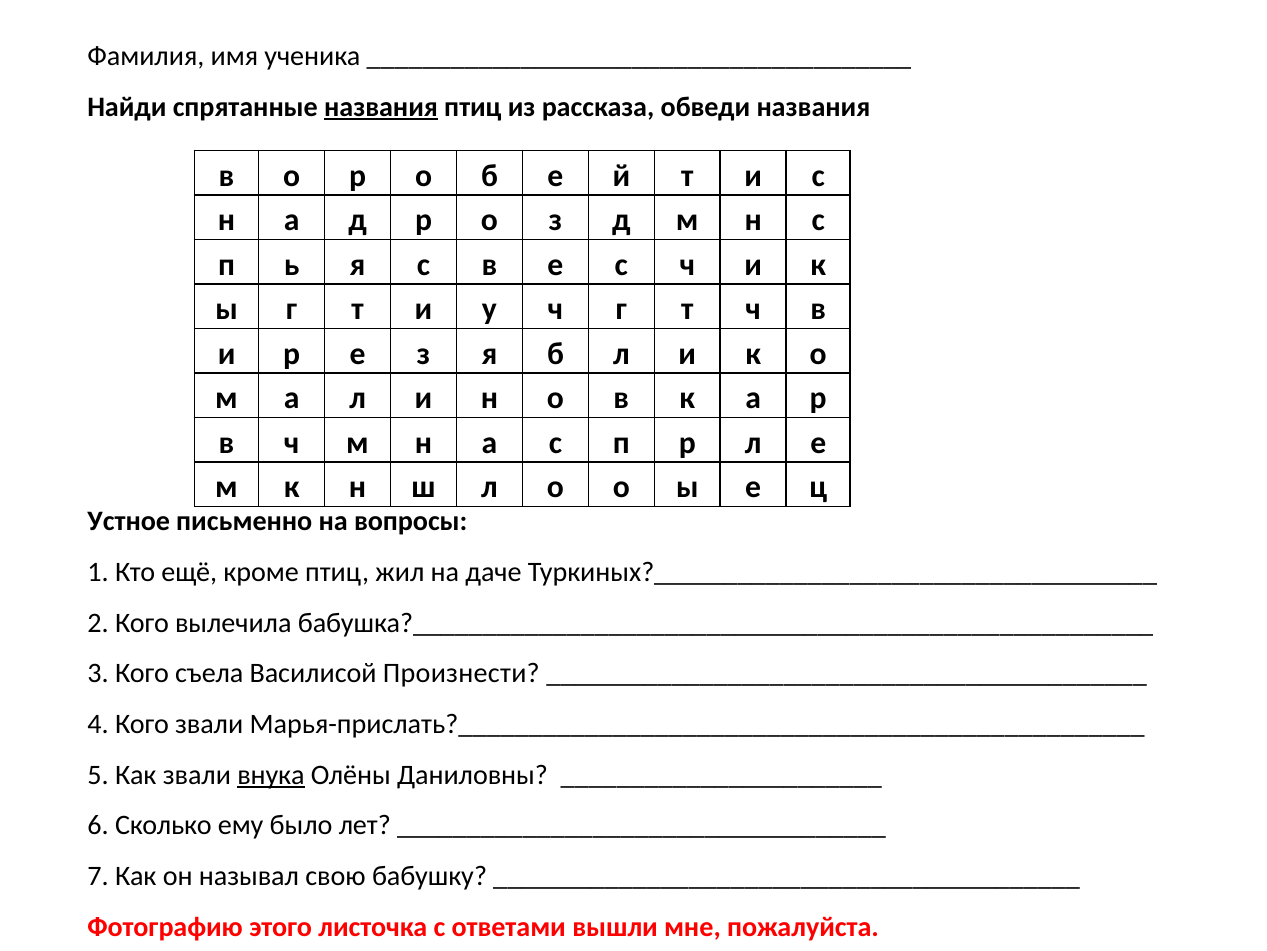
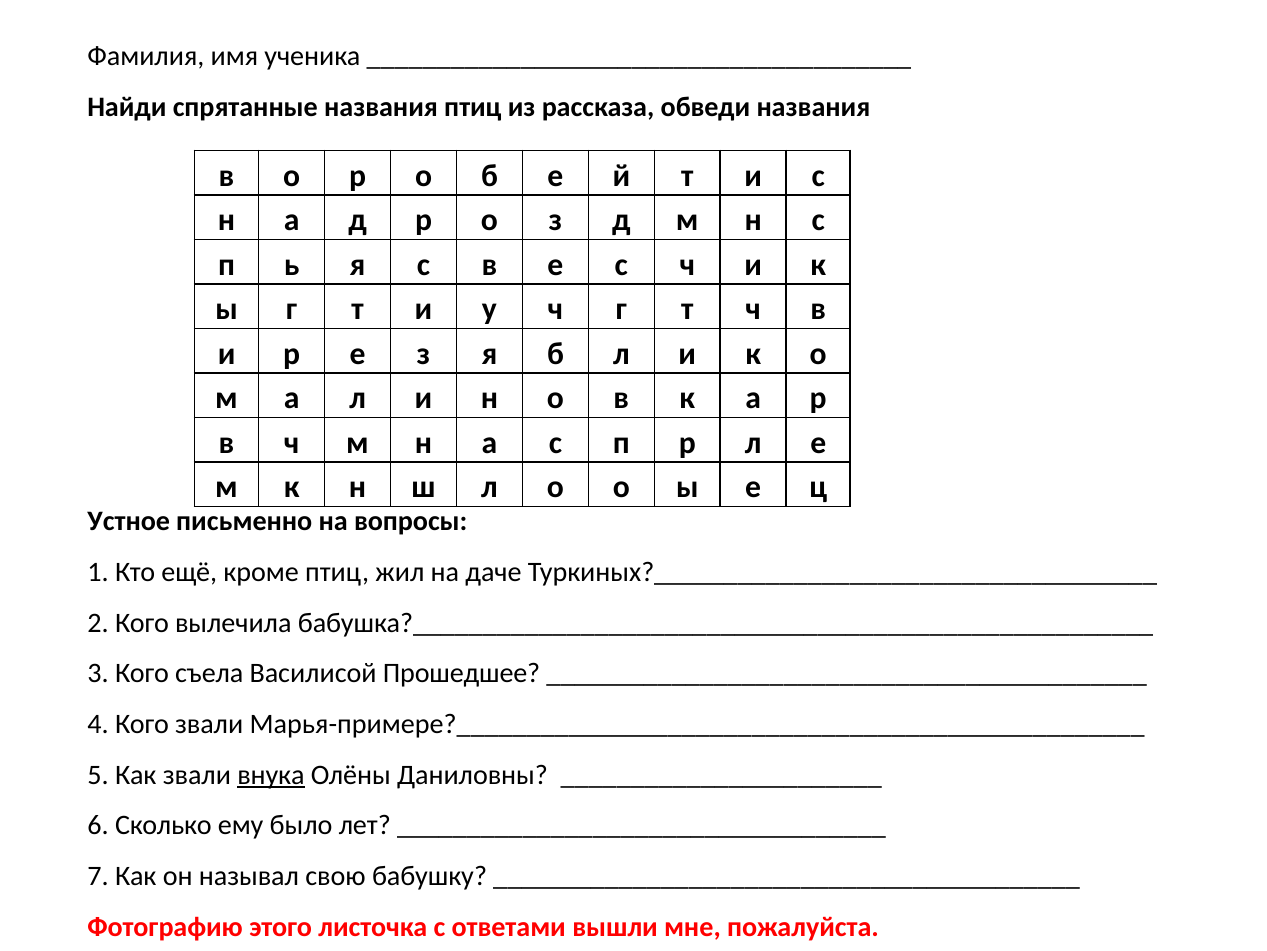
названия underline: present -> none (381, 107)
Произнести: Произнести -> Прошедшее (462, 673)
Марья-прислать?_________________________________________________: Марья-прислать?_________________________________________________ -> Марья-примере?_________________________________________________ (697, 724)
